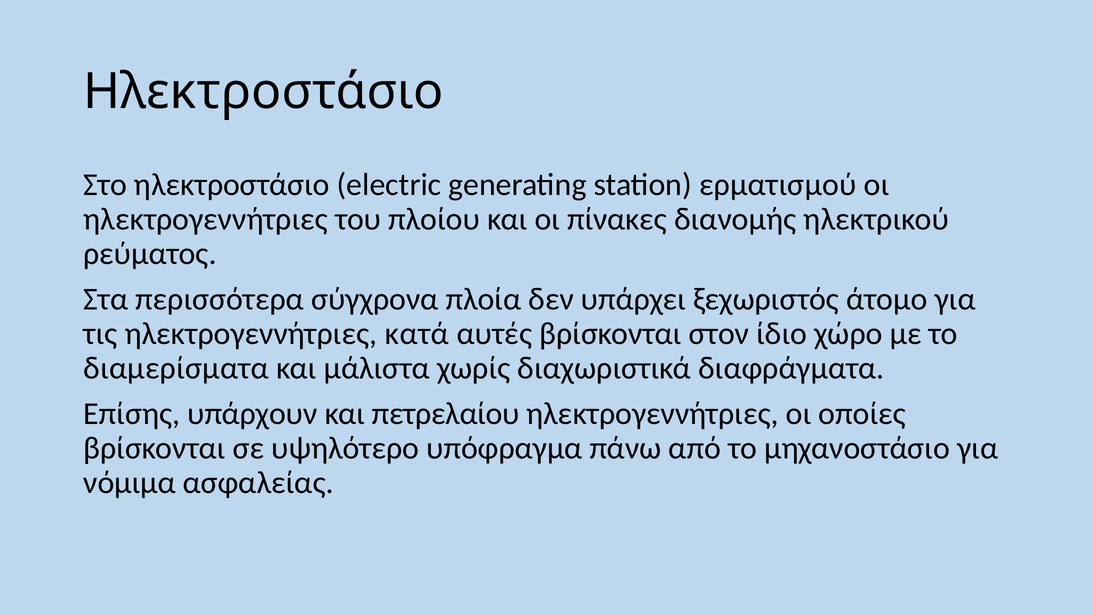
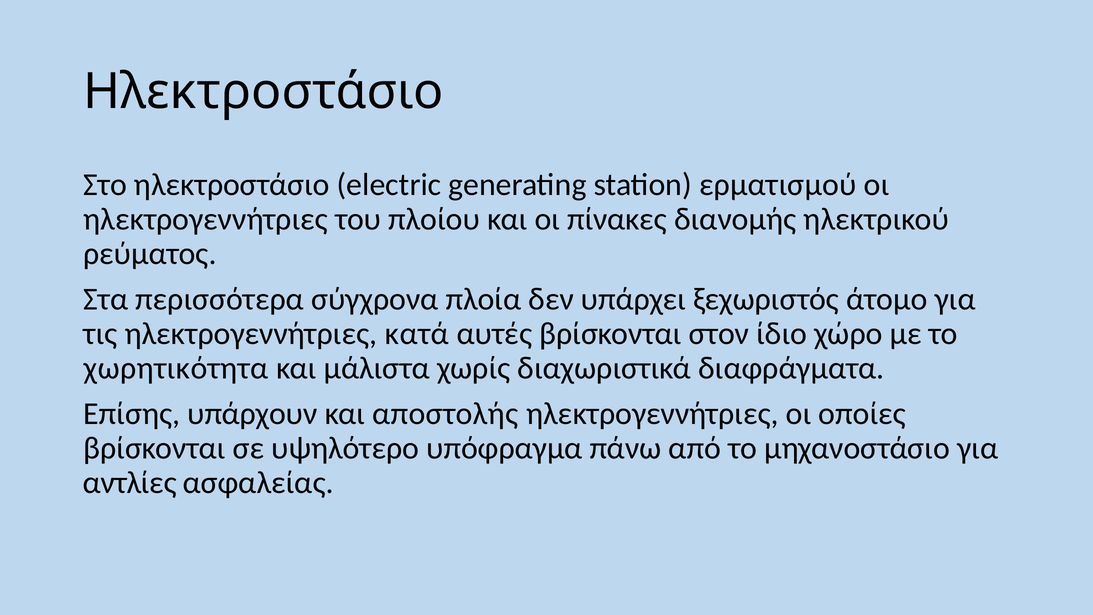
διαμερίσματα: διαμερίσματα -> χωρητικότητα (176, 368)
πετρελαίου: πετρελαίου -> αποστολής (445, 414)
νόμιμα: νόμιμα -> αντλίες (130, 482)
